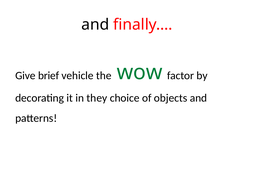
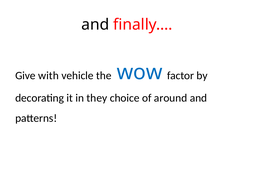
brief: brief -> with (48, 76)
wow colour: green -> blue (140, 73)
objects: objects -> around (171, 98)
